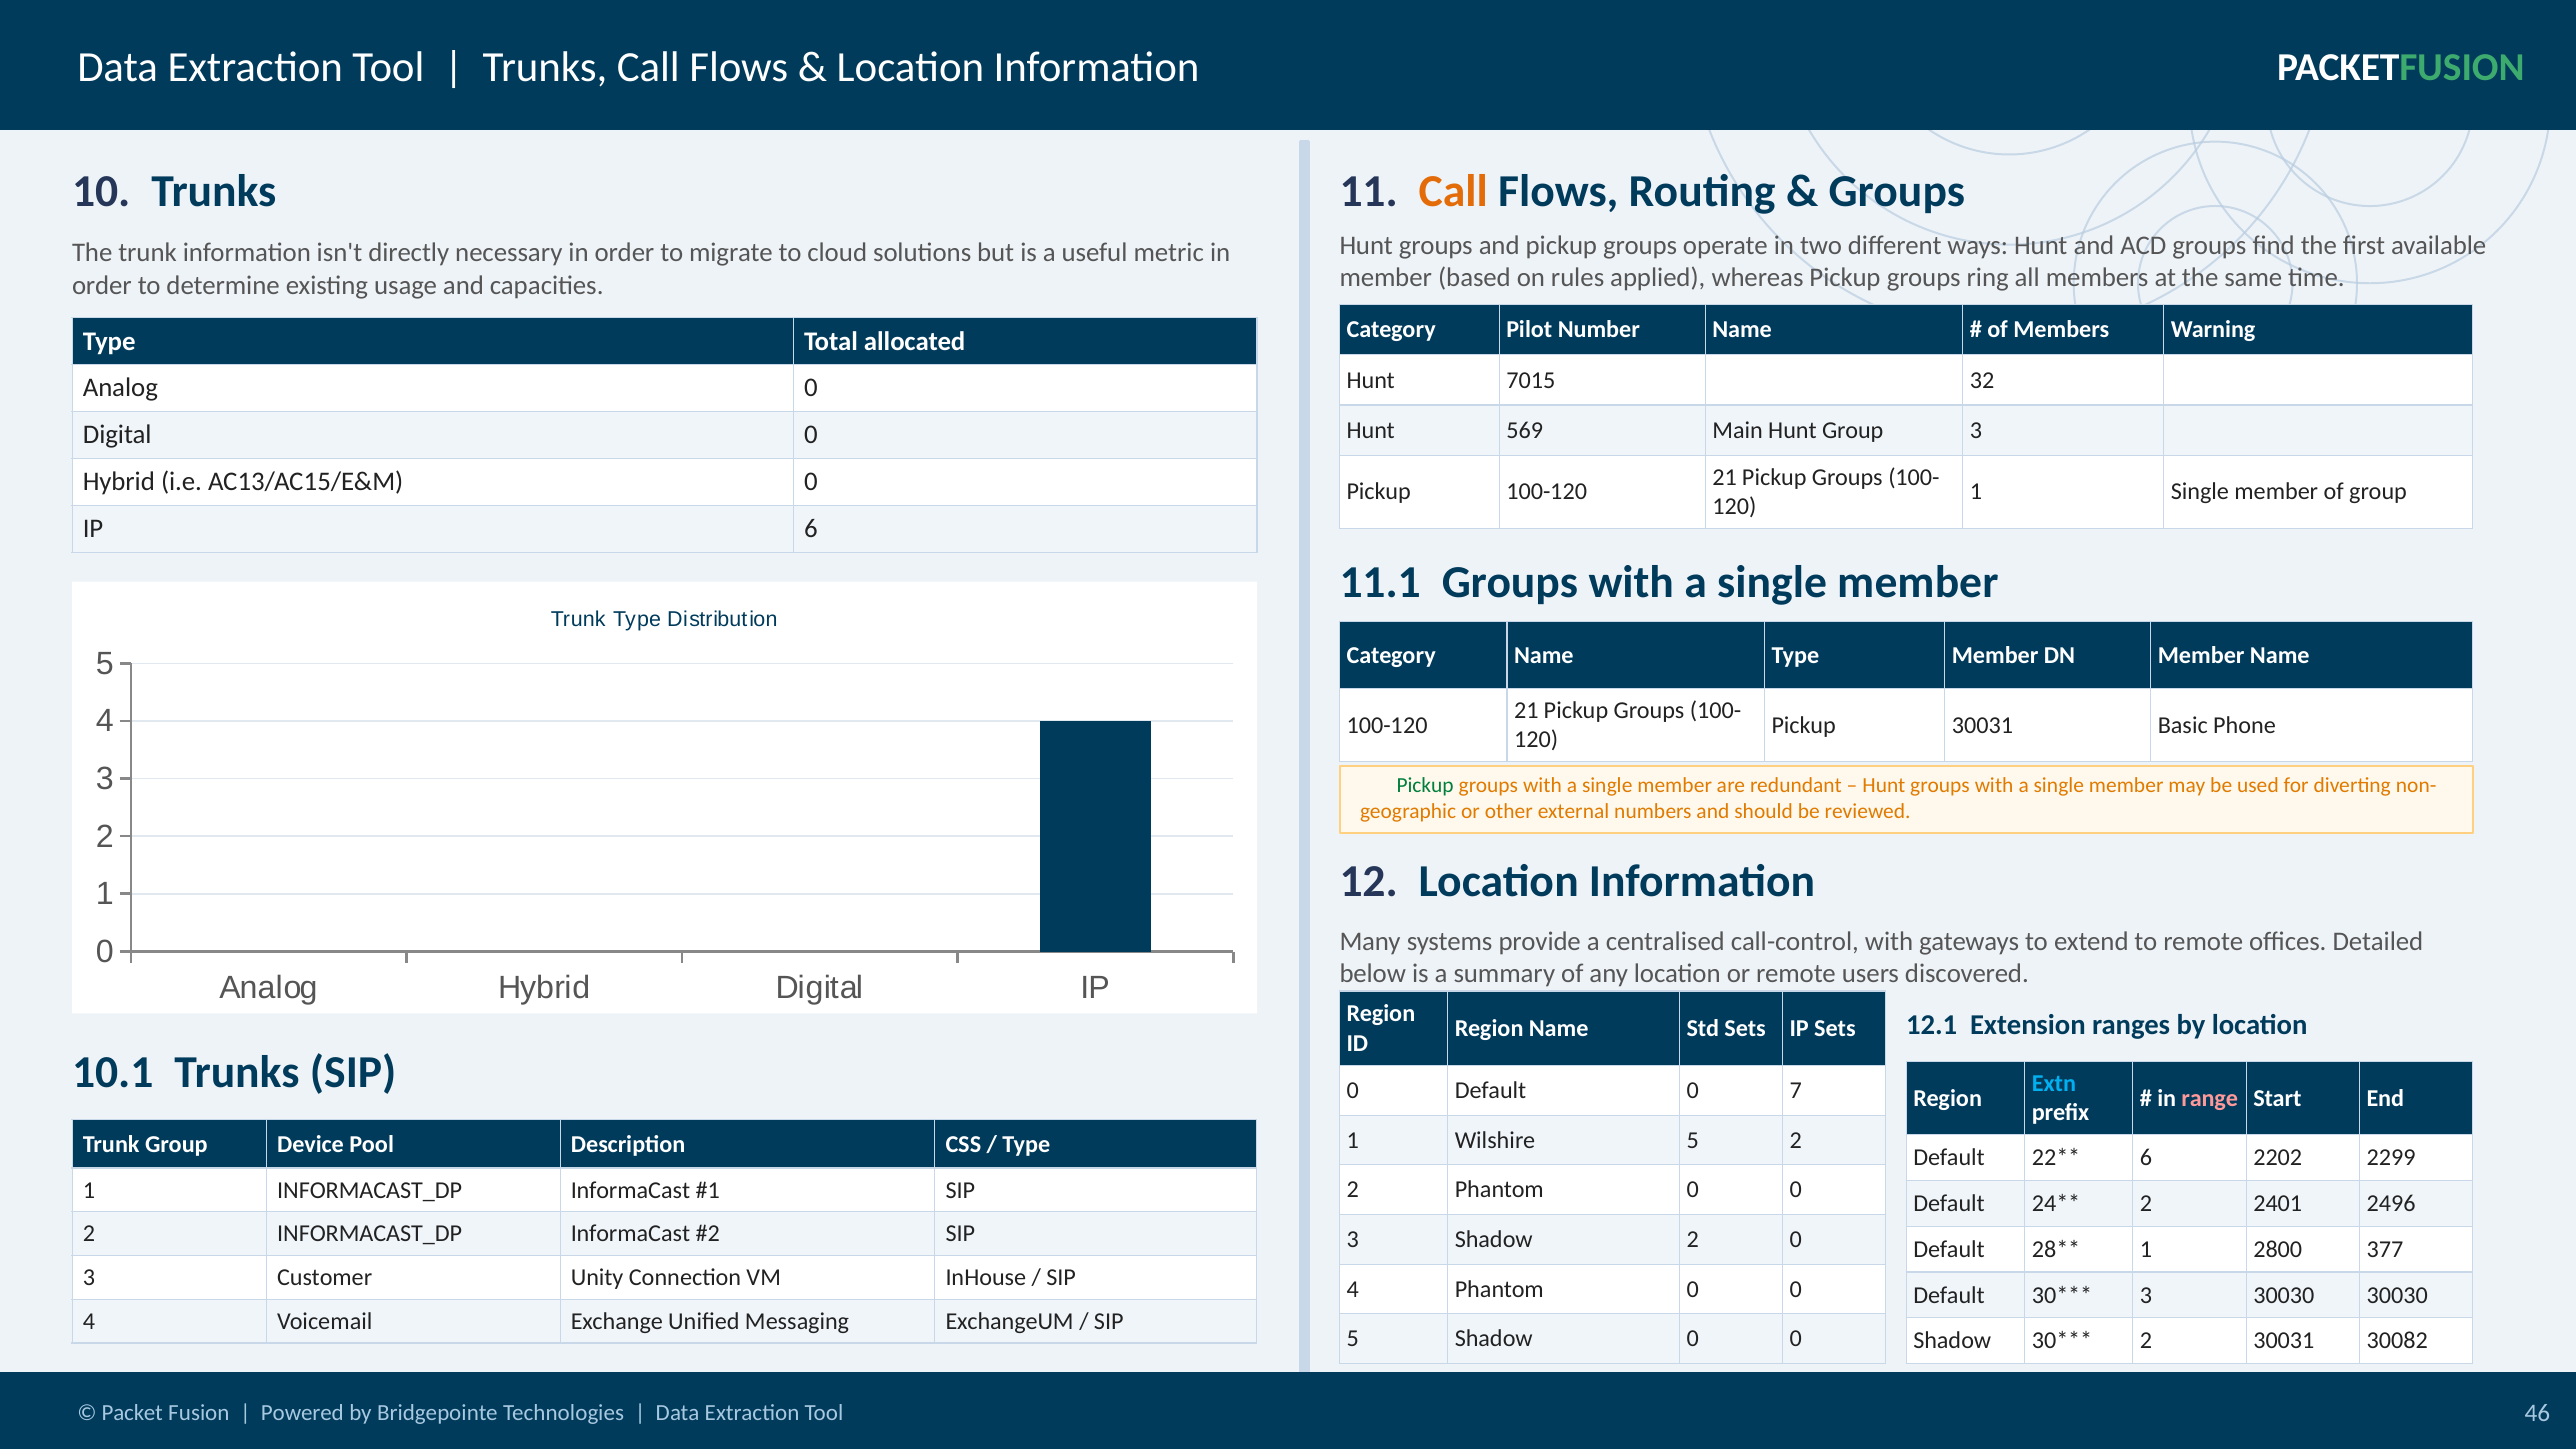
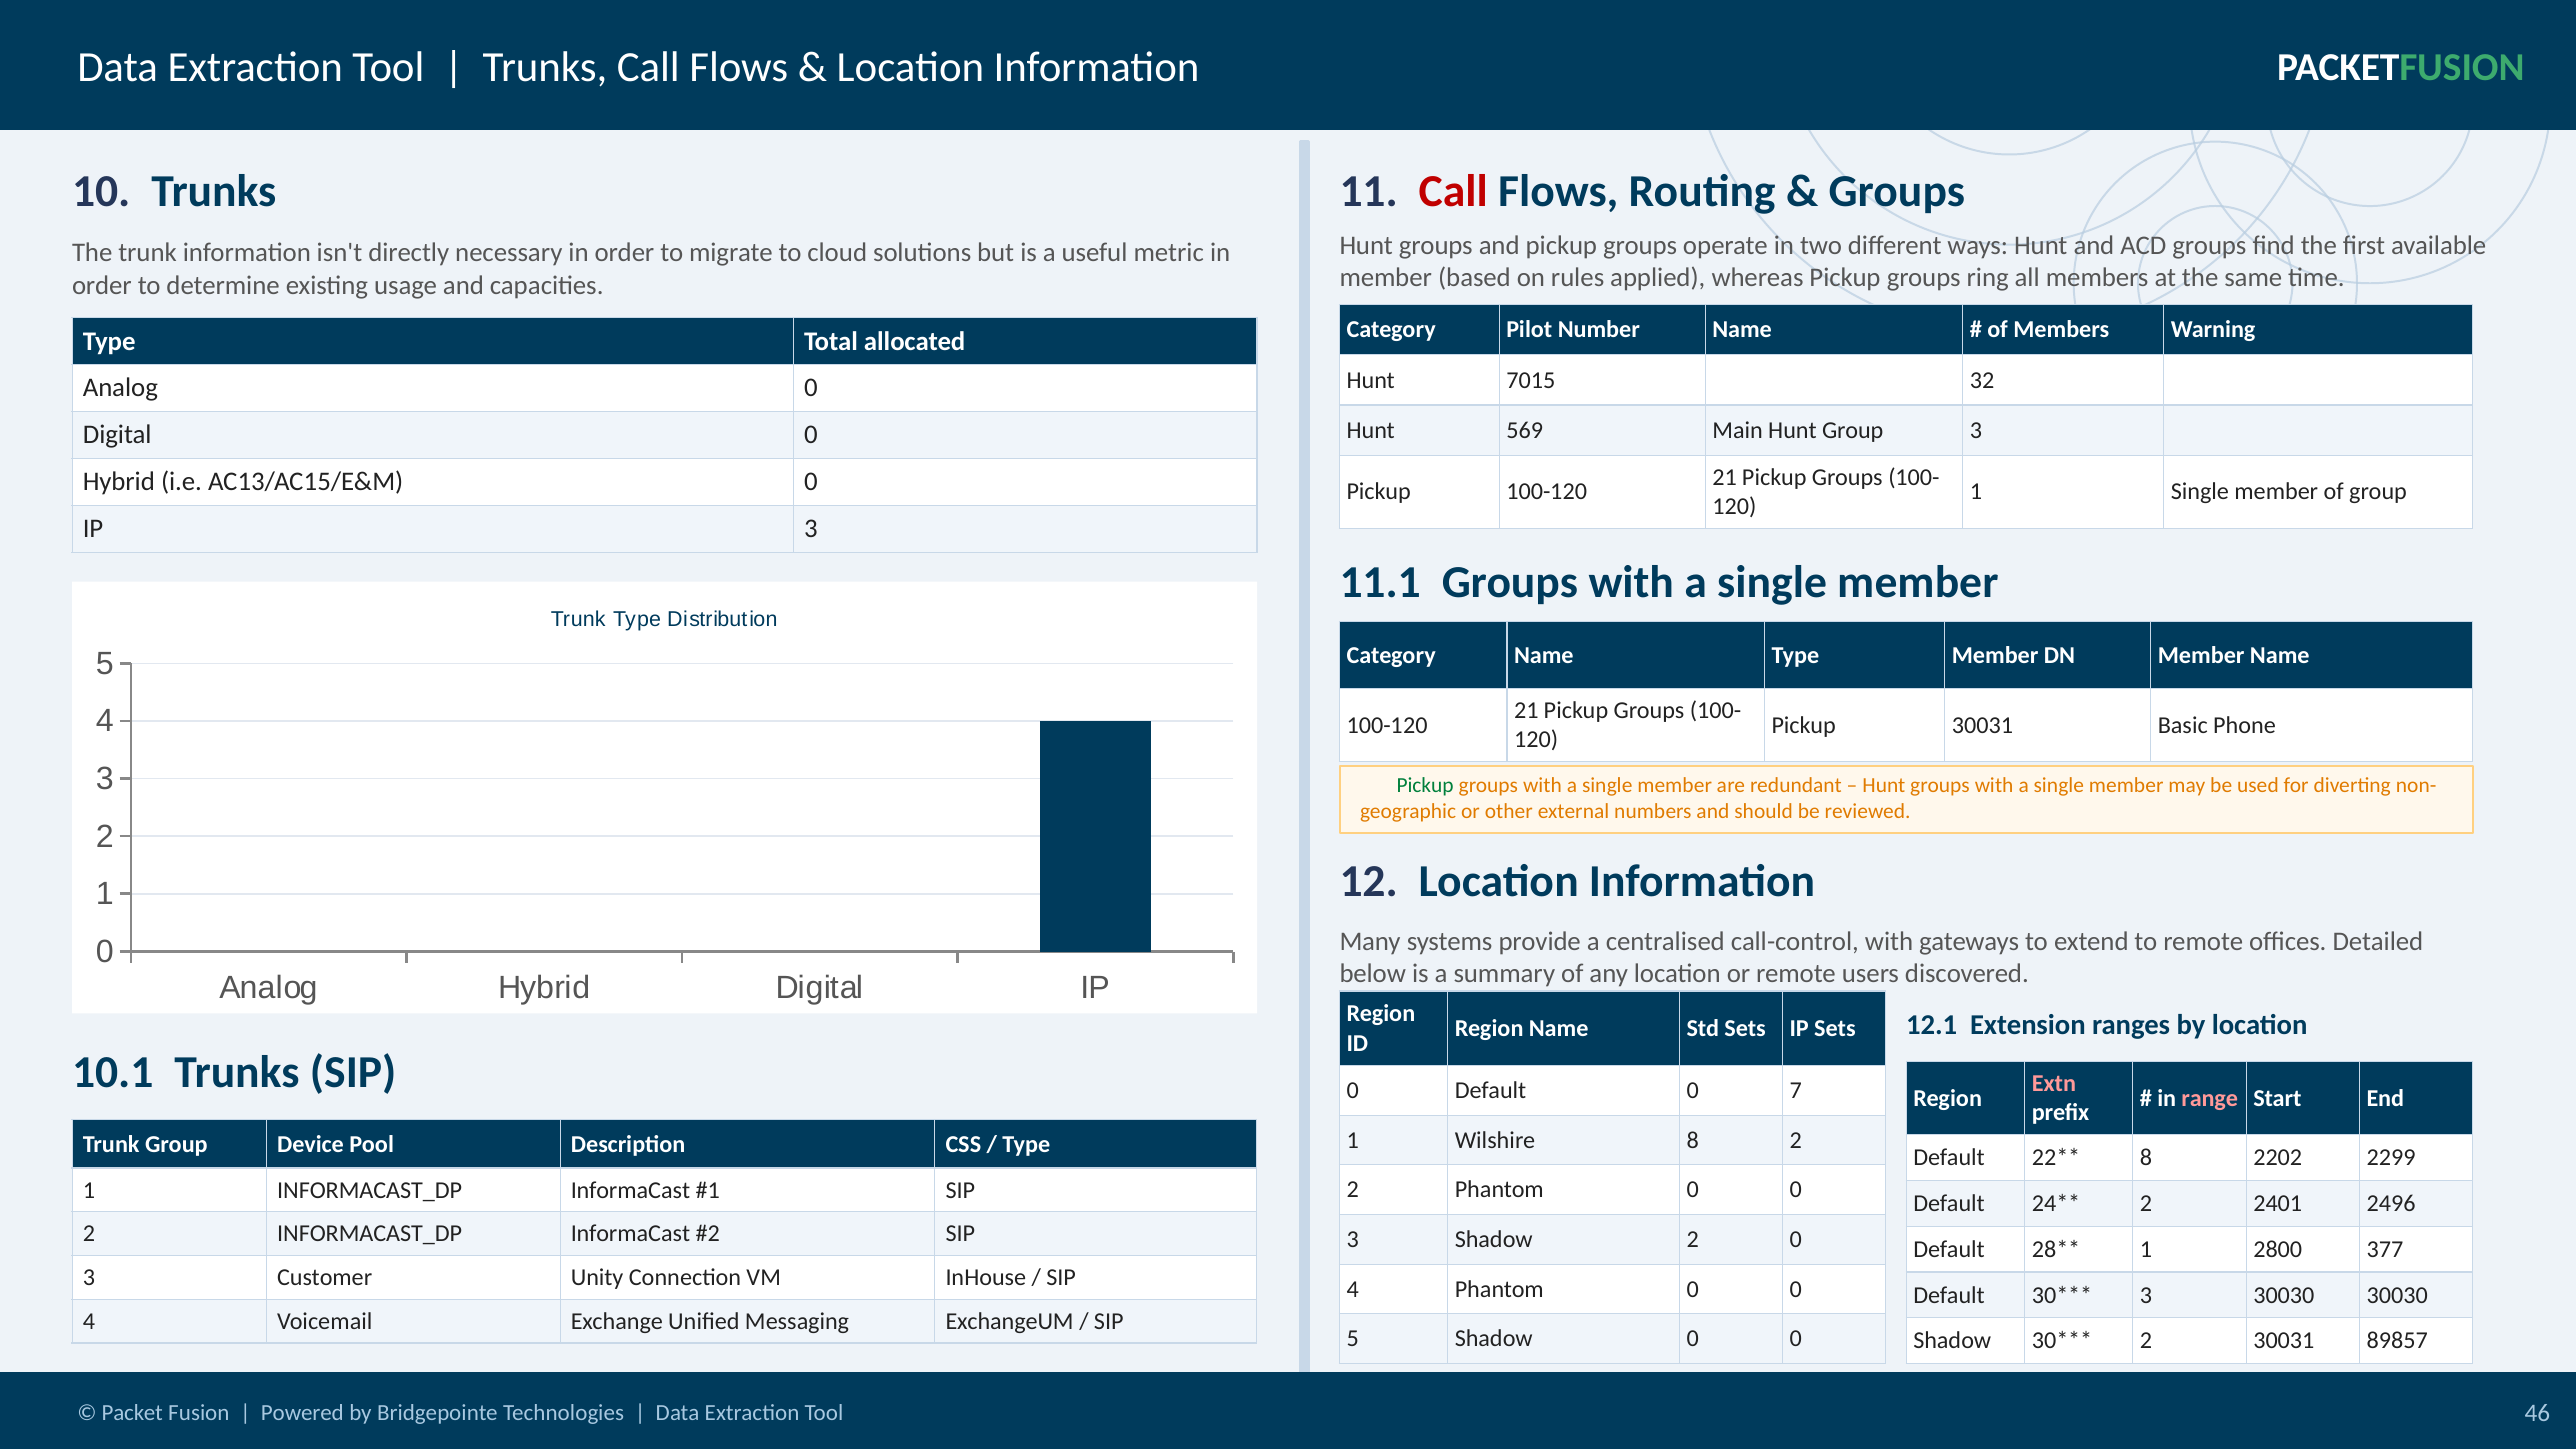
Call colour: orange -> red (1453, 191)
IP 6: 6 -> 3 (811, 529)
Extn colour: light blue -> pink (2054, 1083)
Wilshire 5: 5 -> 8 (1693, 1140)
6: 6 -> 8 (2146, 1158)
30082: 30082 -> 89857 (2397, 1341)
